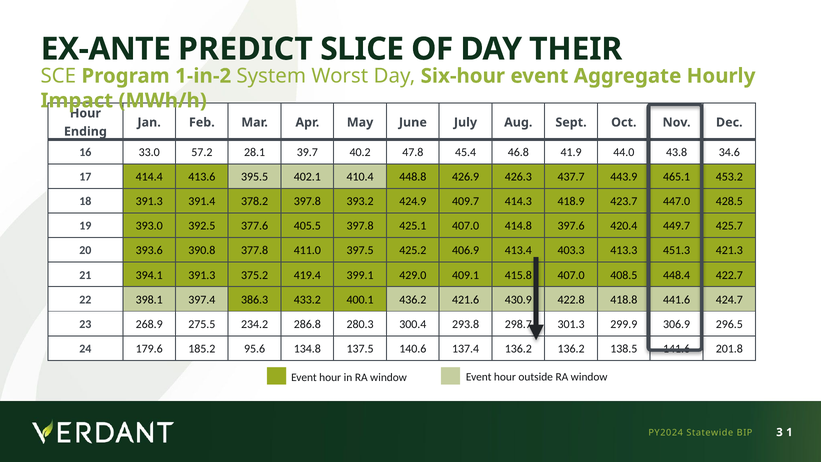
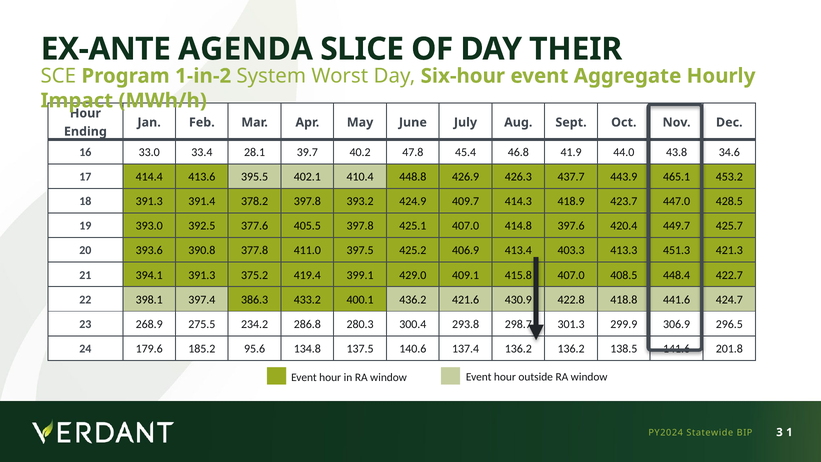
PREDICT: PREDICT -> AGENDA (246, 49)
57.2: 57.2 -> 33.4 (202, 152)
